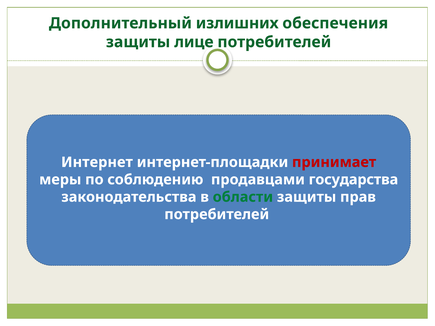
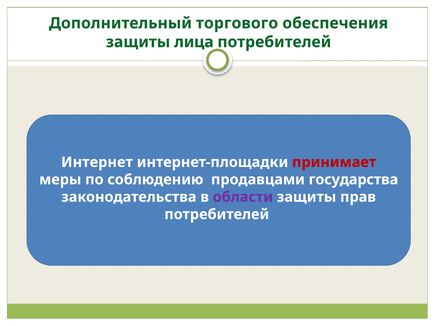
излишних: излишних -> торгового (237, 23)
лице: лице -> лица (194, 42)
области colour: green -> purple (243, 197)
